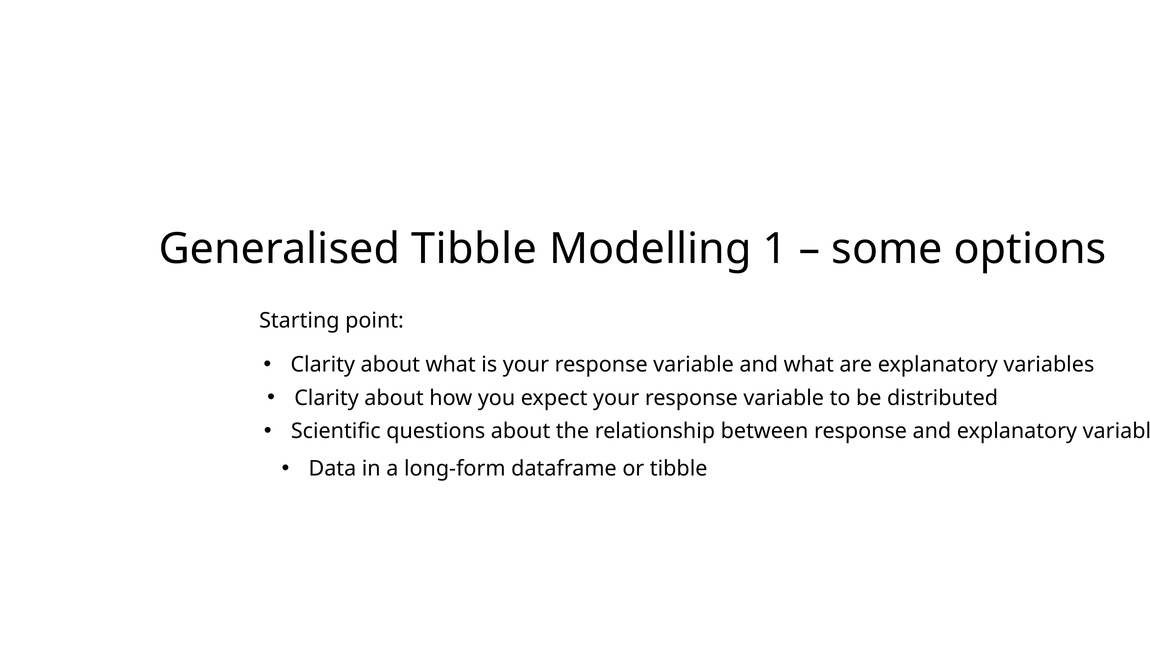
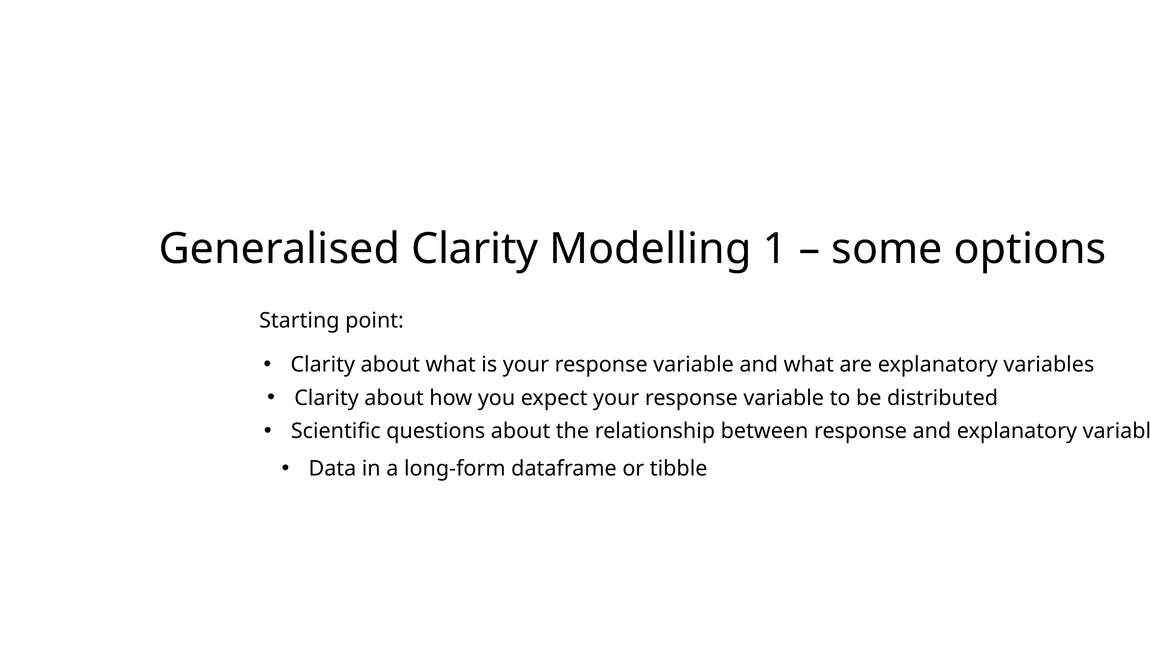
Generalised Tibble: Tibble -> Clarity (475, 249)
